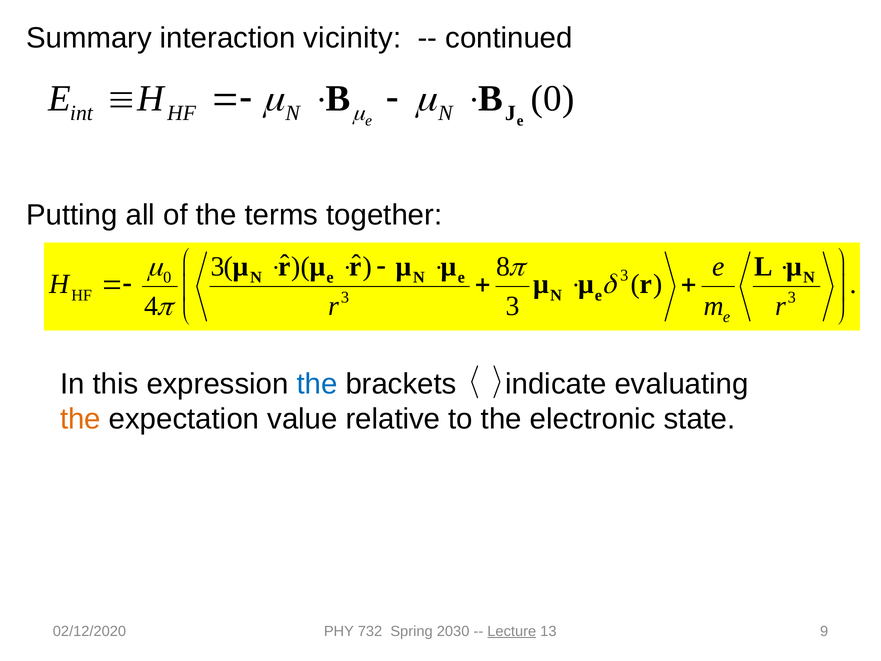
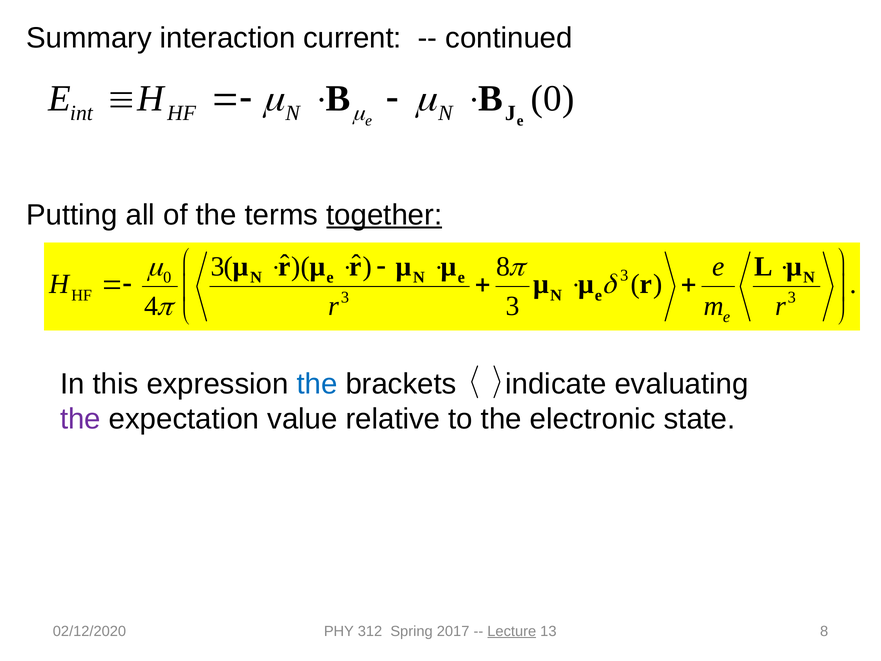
vicinity: vicinity -> current (353, 38)
together underline: none -> present (384, 215)
the colour: orange -> purple (80, 419)
732: 732 -> 312 (370, 631)
2030: 2030 -> 2017 (453, 631)
13 9: 9 -> 8 (824, 631)
